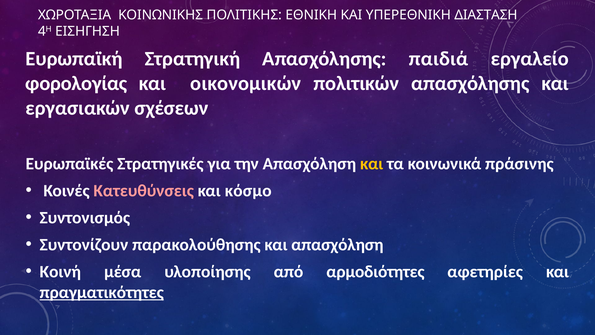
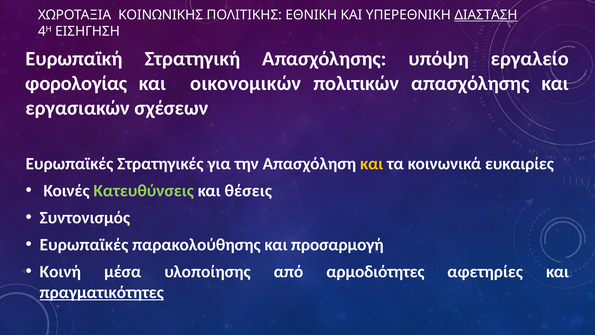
ΔΙΑΣΤΑΣΗ underline: none -> present (486, 15)
παιδιά: παιδιά -> υπόψη (439, 59)
πράσινης: πράσινης -> ευκαιρίες (519, 163)
Κατευθύνσεις colour: pink -> light green (144, 190)
κόσμο: κόσμο -> θέσεις (248, 190)
Συντονίζουν: Συντονίζουν -> Ευρωπαϊκές (84, 244)
και απασχόληση: απασχόληση -> προσαρμογή (337, 244)
